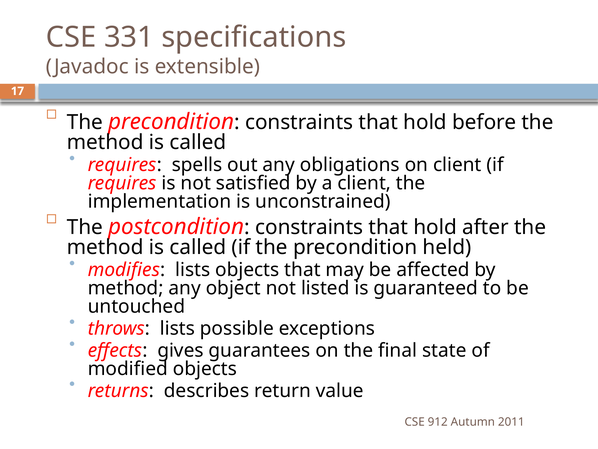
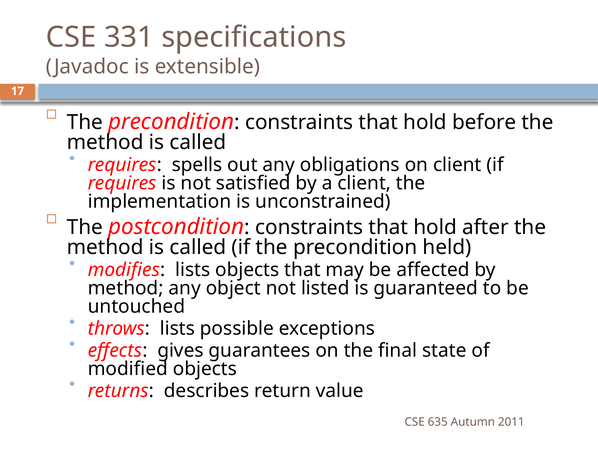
912: 912 -> 635 (438, 421)
